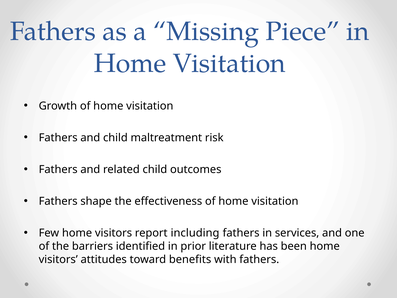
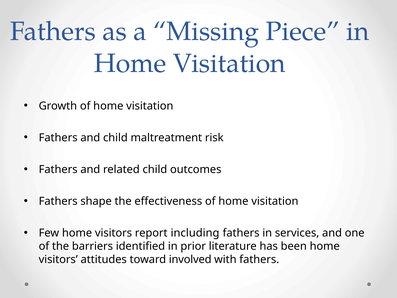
benefits: benefits -> involved (190, 259)
